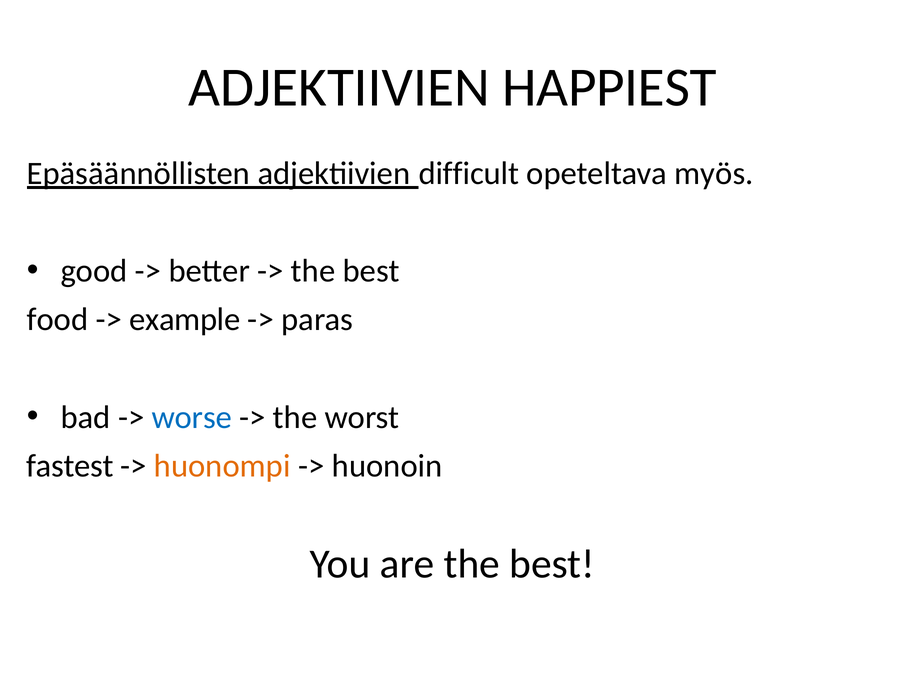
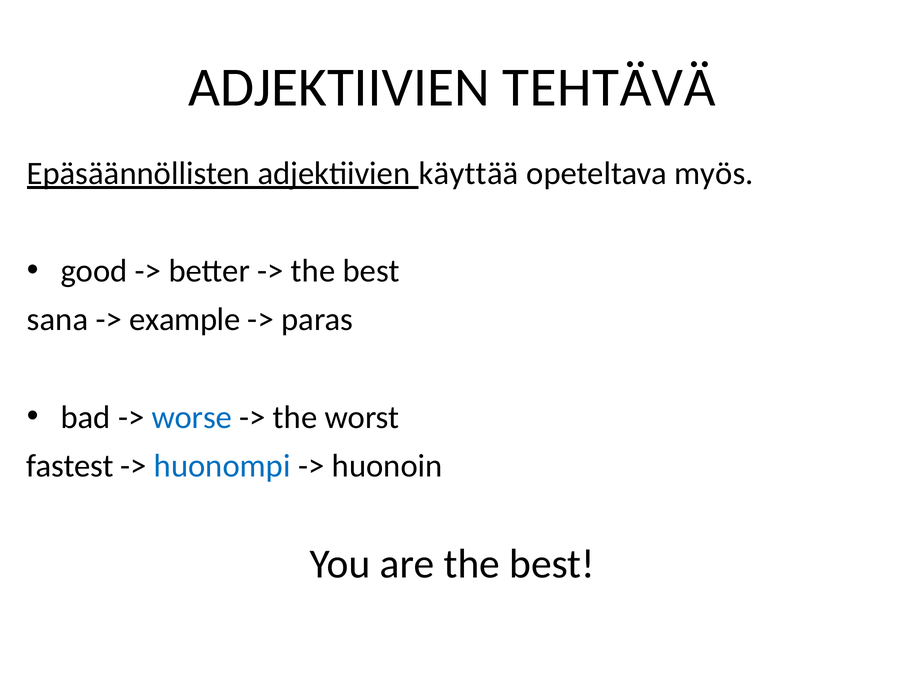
HAPPIEST: HAPPIEST -> TEHTÄVÄ (609, 88)
difficult: difficult -> käyttää (469, 173)
food: food -> sana (58, 320)
huonompi colour: orange -> blue (222, 466)
